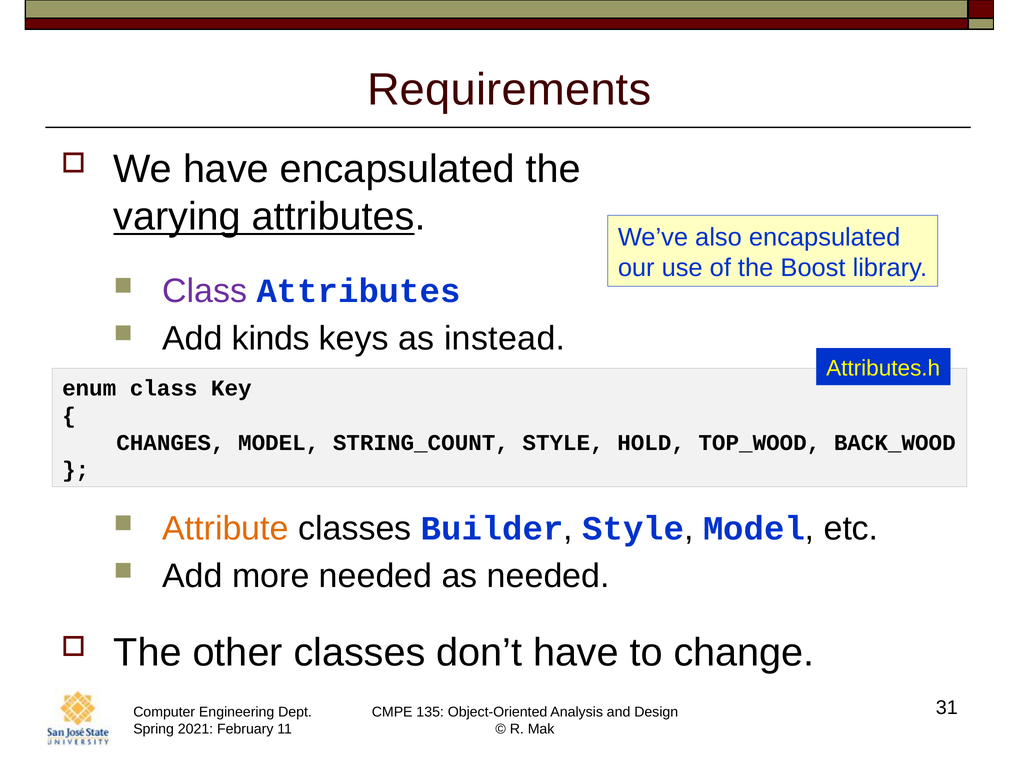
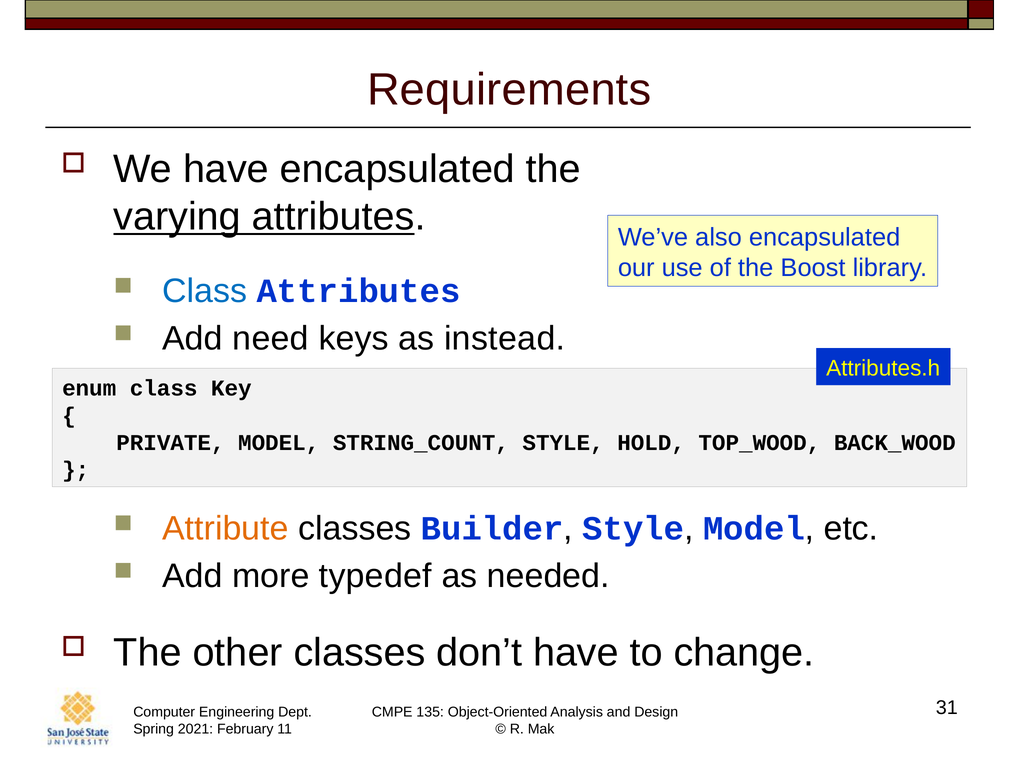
Class colour: purple -> blue (205, 291)
kinds: kinds -> need (271, 339)
CHANGES: CHANGES -> PRIVATE (170, 443)
more needed: needed -> typedef (375, 576)
